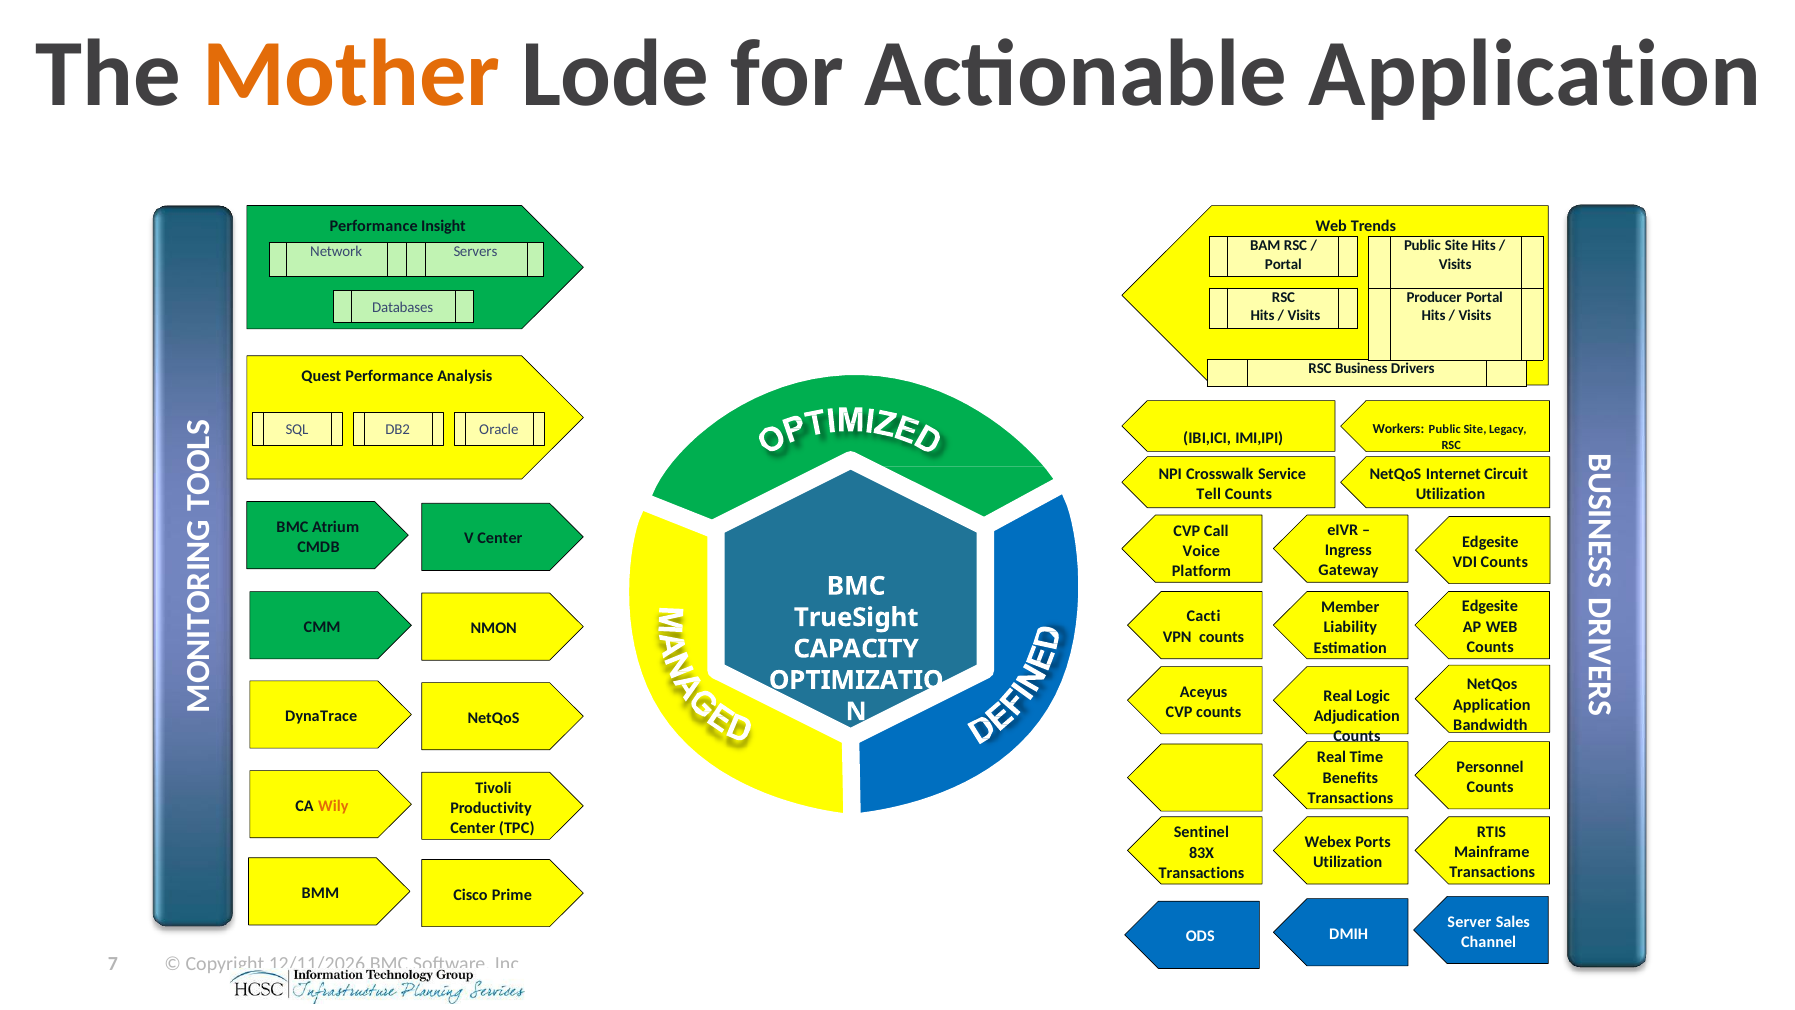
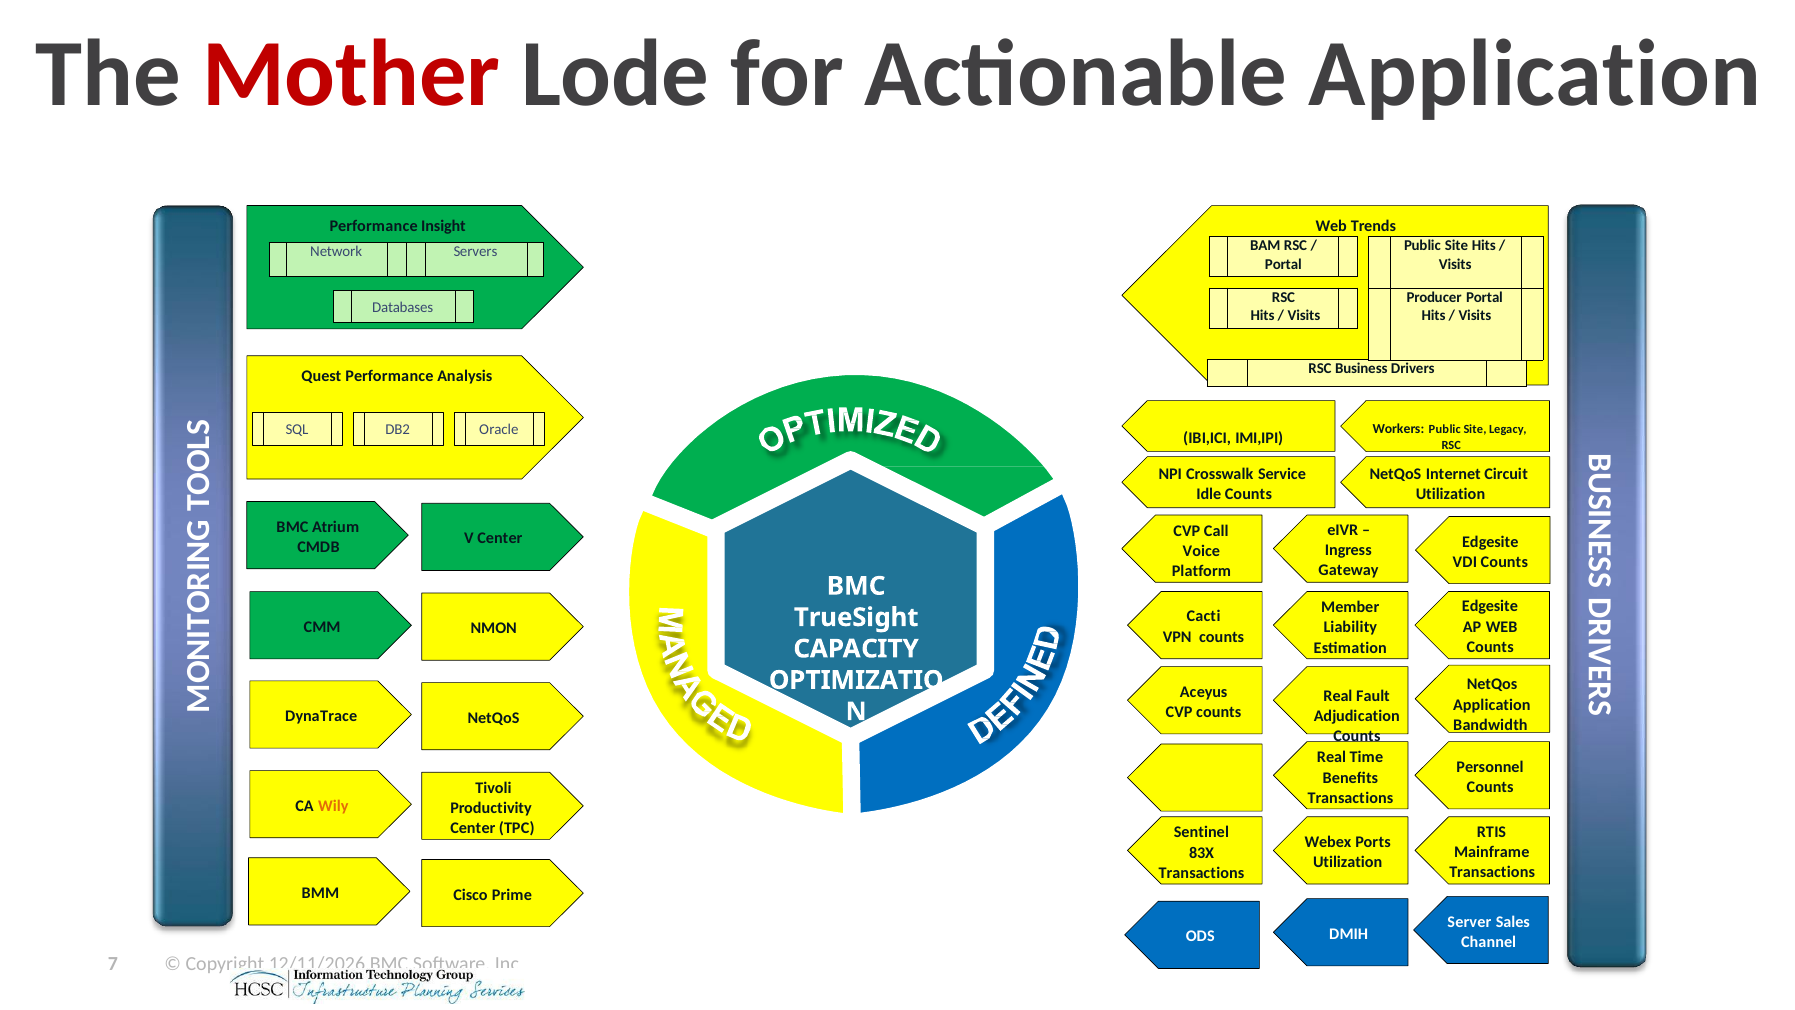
Mother colour: orange -> red (351, 75)
Tell: Tell -> Idle (1209, 495)
Logic: Logic -> Fault (1373, 696)
